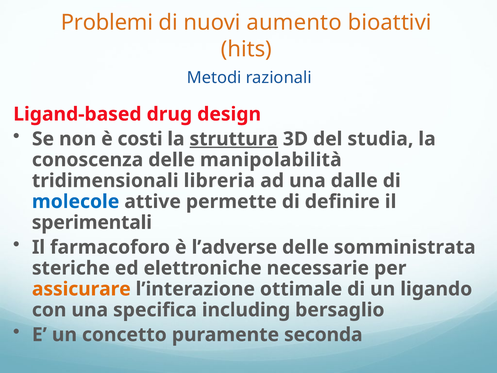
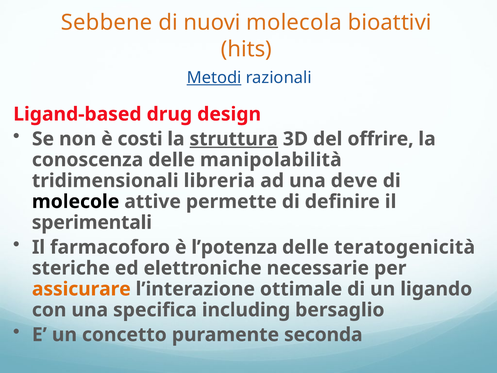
Problemi: Problemi -> Sebbene (107, 23)
aumento: aumento -> molecola (294, 23)
Metodi underline: none -> present (214, 78)
studia: studia -> offrire (381, 139)
dalle: dalle -> deve (354, 181)
molecole colour: blue -> black (76, 201)
l’adverse: l’adverse -> l’potenza (234, 247)
somministrata: somministrata -> teratogenicità (405, 247)
